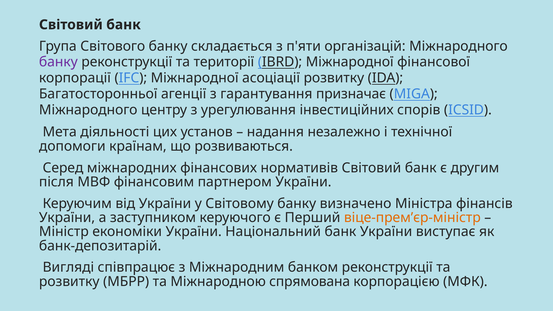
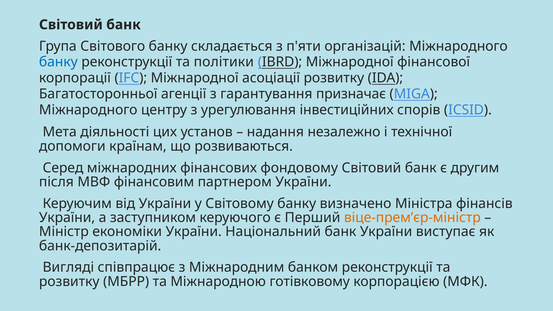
банку colour: purple -> blue (58, 62)
території: території -> політики (224, 62)
нормативів: нормативів -> фондовому (299, 168)
спрямована: спрямована -> готівковому (310, 282)
